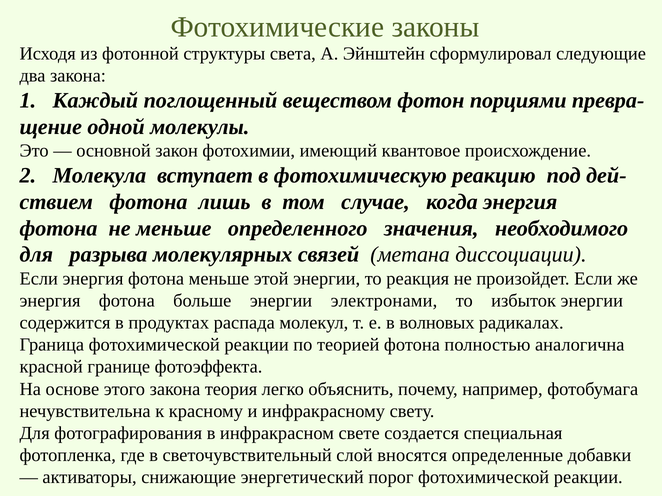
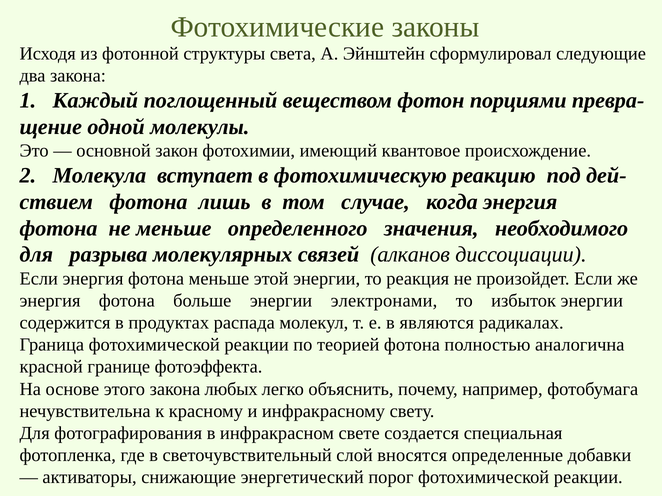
метана: метана -> алканов (410, 255)
волновых: волновых -> являются (437, 323)
теория: теория -> любых (231, 389)
